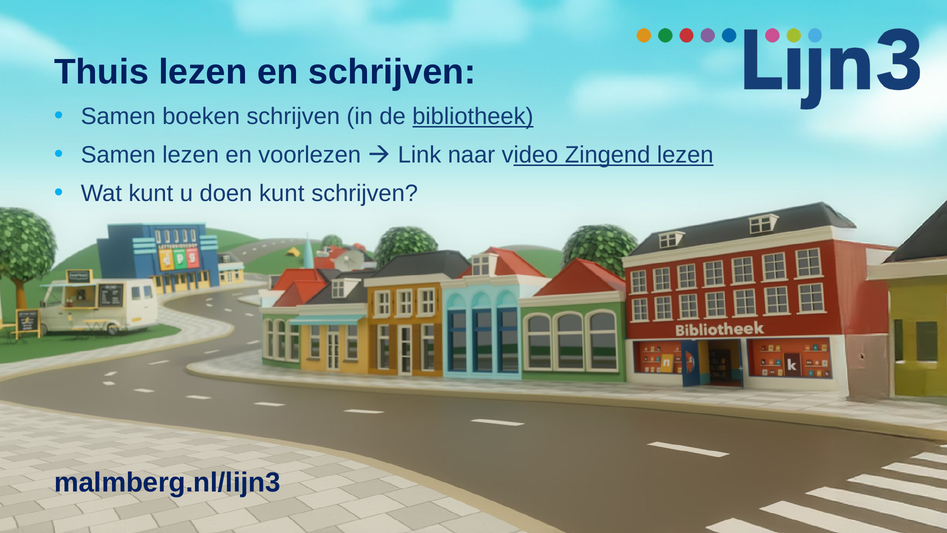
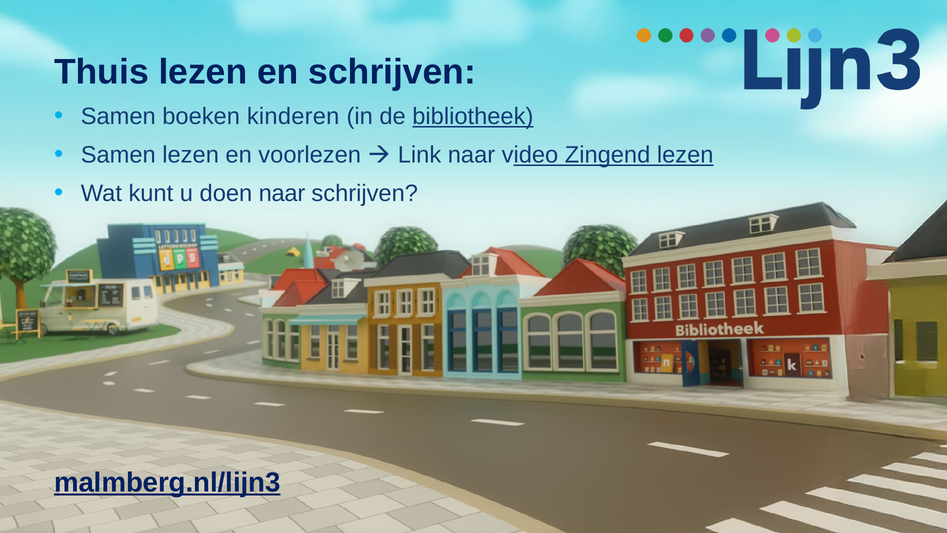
boeken schrijven: schrijven -> kinderen (293, 117)
doen kunt: kunt -> naar (282, 193)
malmberg.nl/lijn3 underline: none -> present (167, 482)
